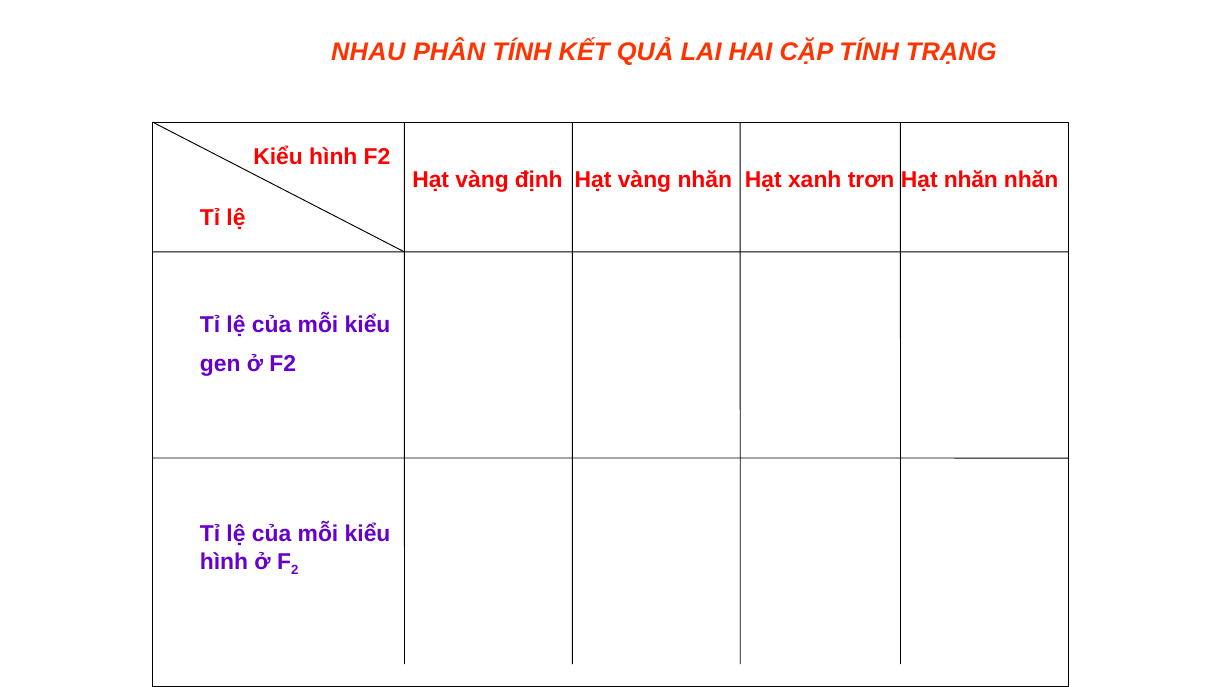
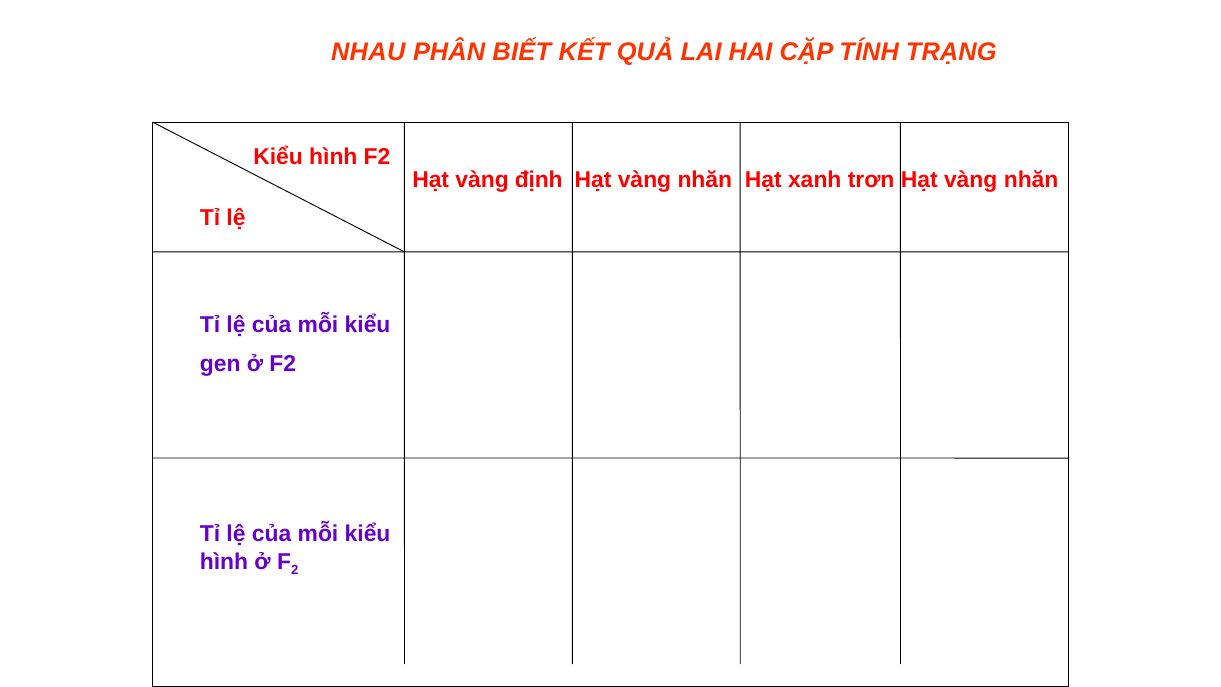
PHÂN TÍNH: TÍNH -> BIẾT (522, 52)
trơn Hạt nhăn: nhăn -> vàng (971, 180)
